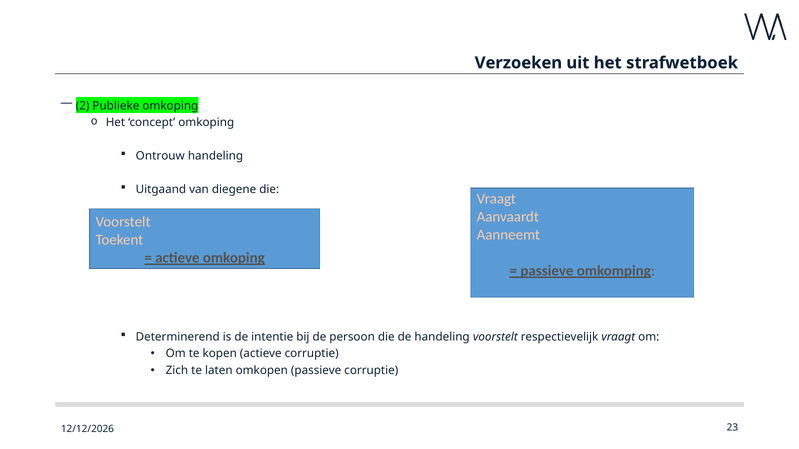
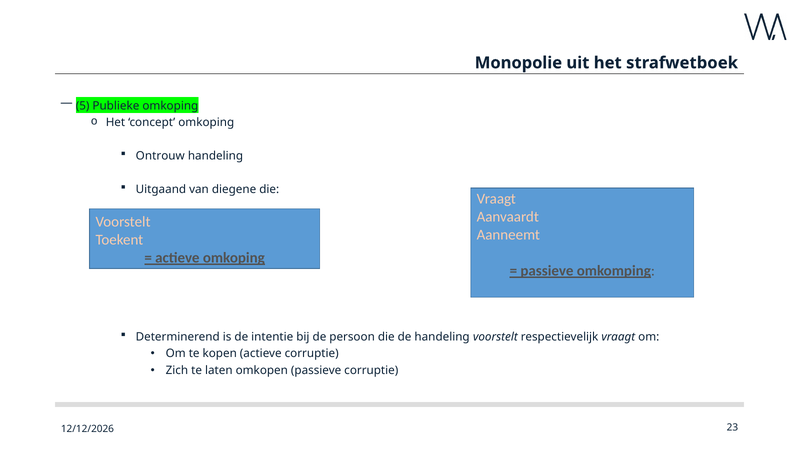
Verzoeken: Verzoeken -> Monopolie (518, 63)
2: 2 -> 5 (83, 106)
